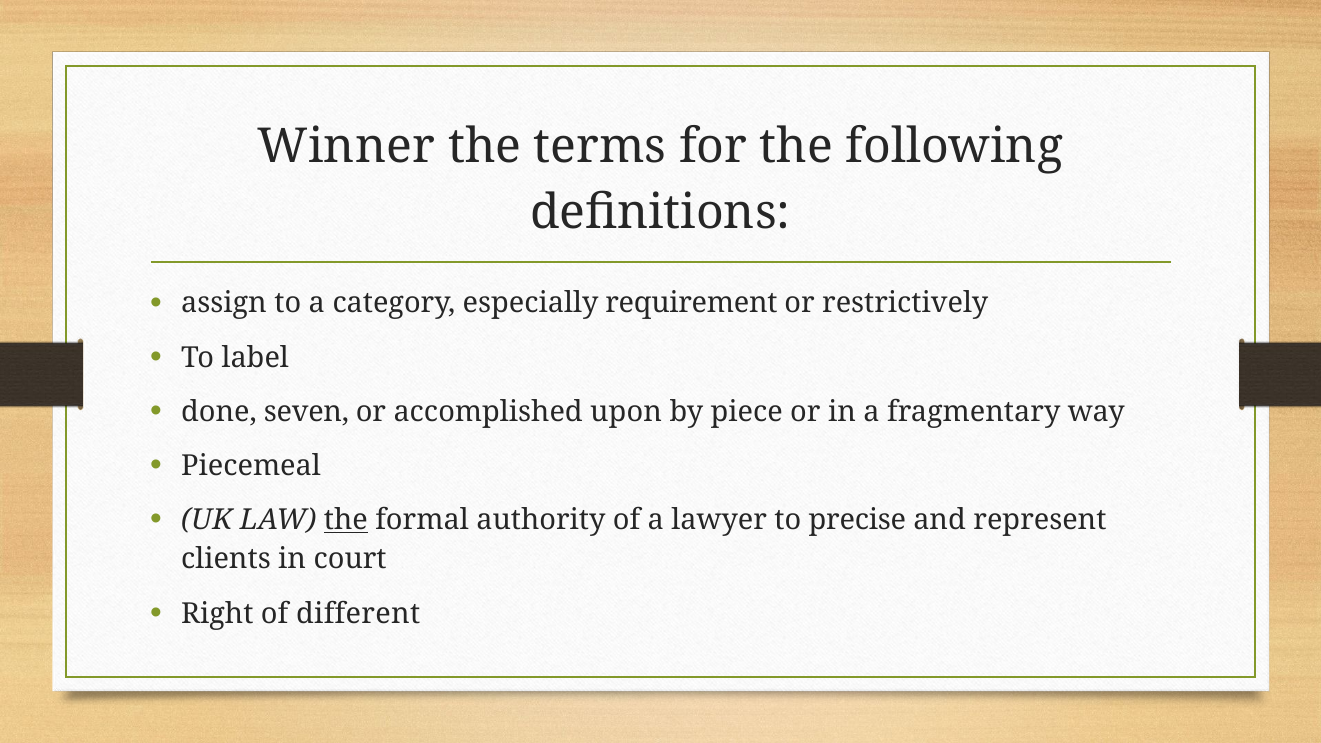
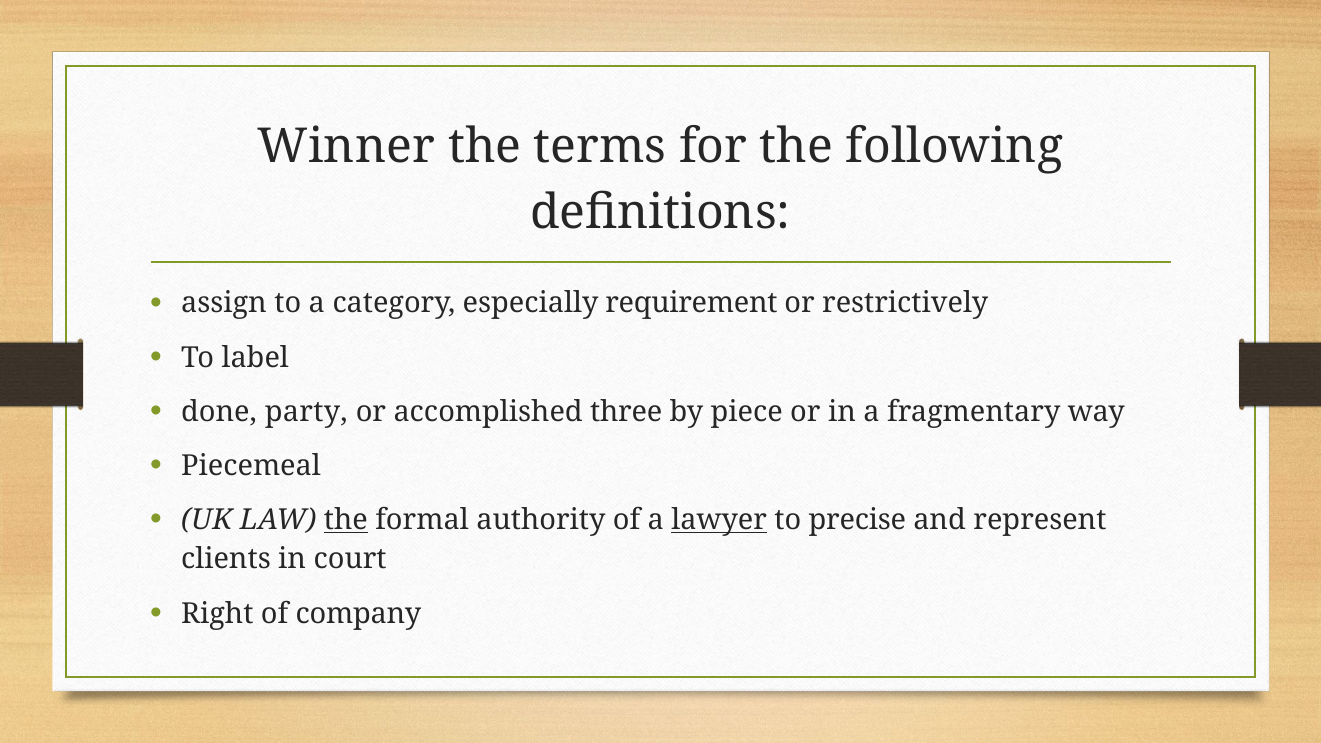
seven: seven -> party (306, 412)
upon: upon -> three (626, 412)
lawyer underline: none -> present (719, 520)
different: different -> company (358, 614)
